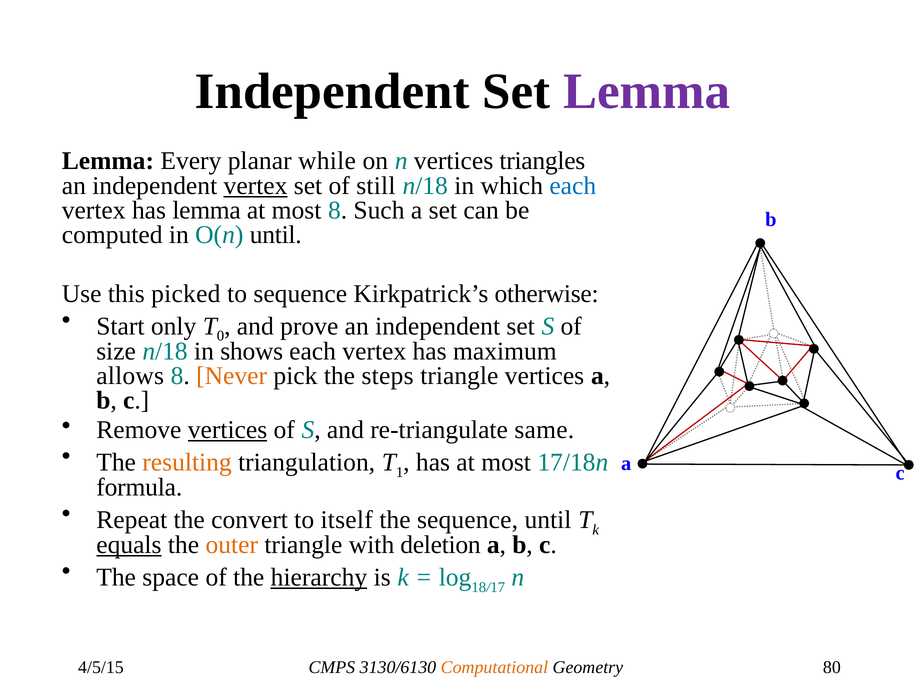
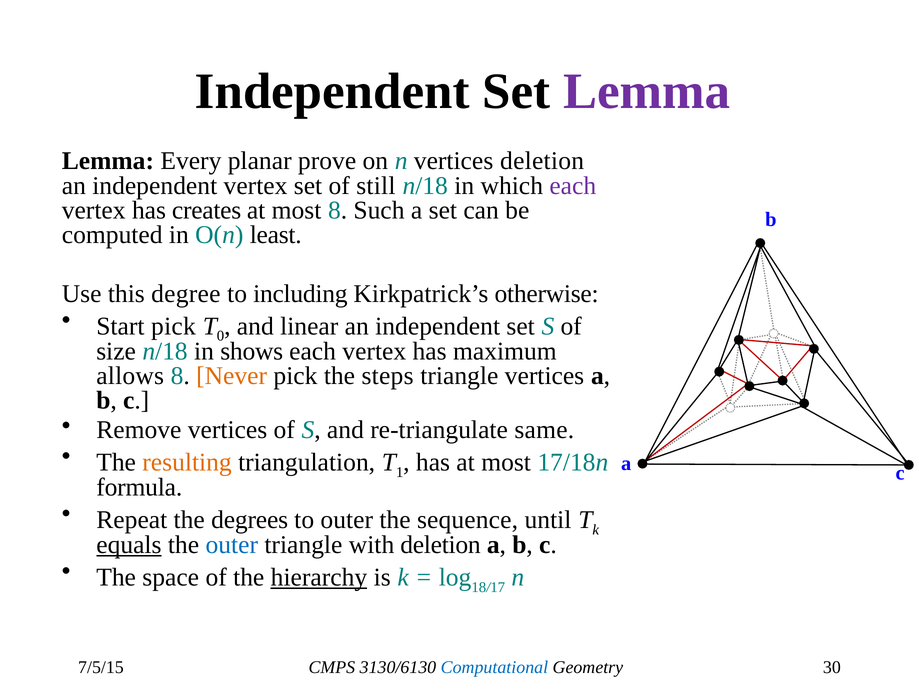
while: while -> prove (327, 161)
vertices triangles: triangles -> deletion (542, 161)
vertex underline: present -> none (256, 186)
each colour: blue -> purple (573, 186)
has lemma: lemma -> creates (207, 210)
O(n until: until -> least (276, 235)
picked: picked -> degree (186, 294)
to sequence: sequence -> including (300, 294)
Start only: only -> pick (173, 326)
prove: prove -> linear (309, 326)
vertices underline: present -> none (228, 430)
convert: convert -> degrees (250, 520)
to itself: itself -> outer (347, 520)
outer colour: orange -> blue (232, 545)
4/5/15: 4/5/15 -> 7/5/15 (101, 668)
Computational colour: orange -> blue (494, 668)
80: 80 -> 30 (832, 668)
